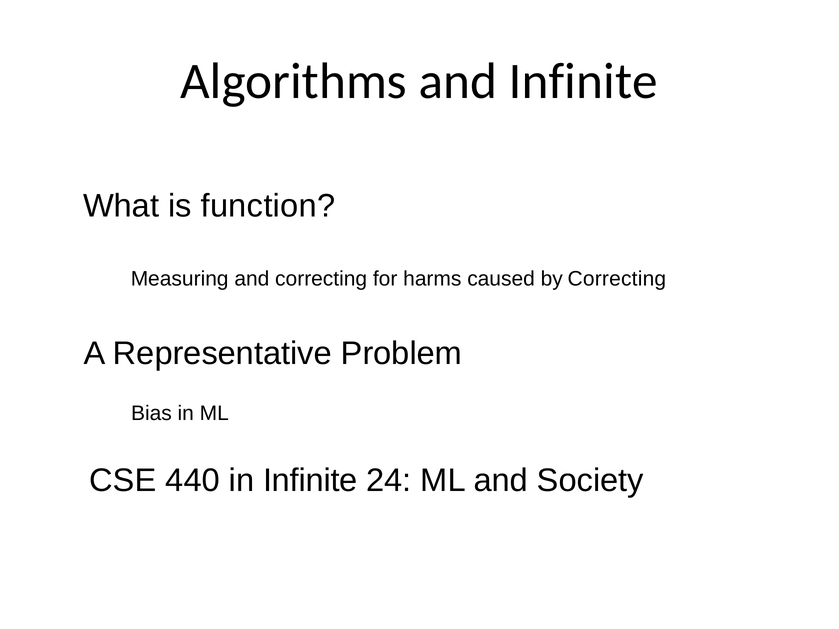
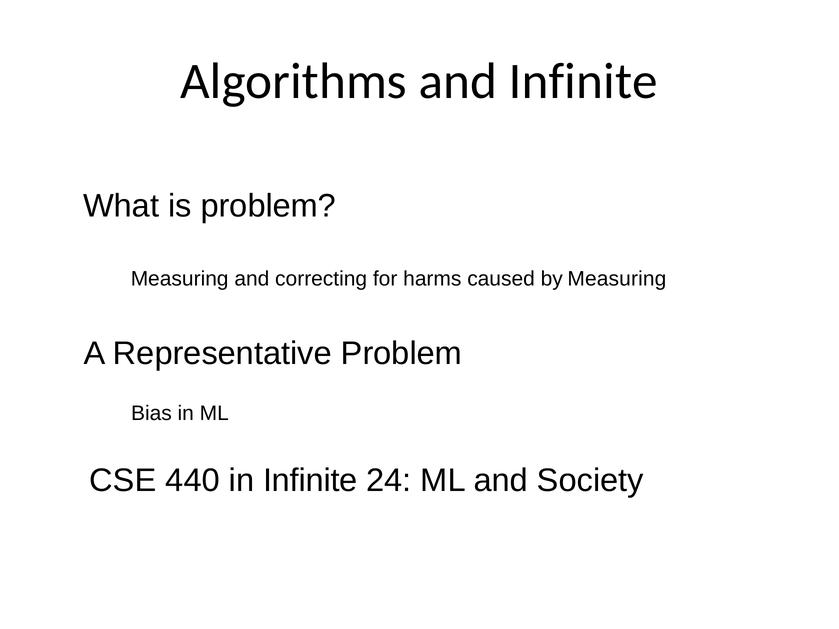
is function: function -> problem (268, 206)
by Correcting: Correcting -> Measuring (617, 279)
